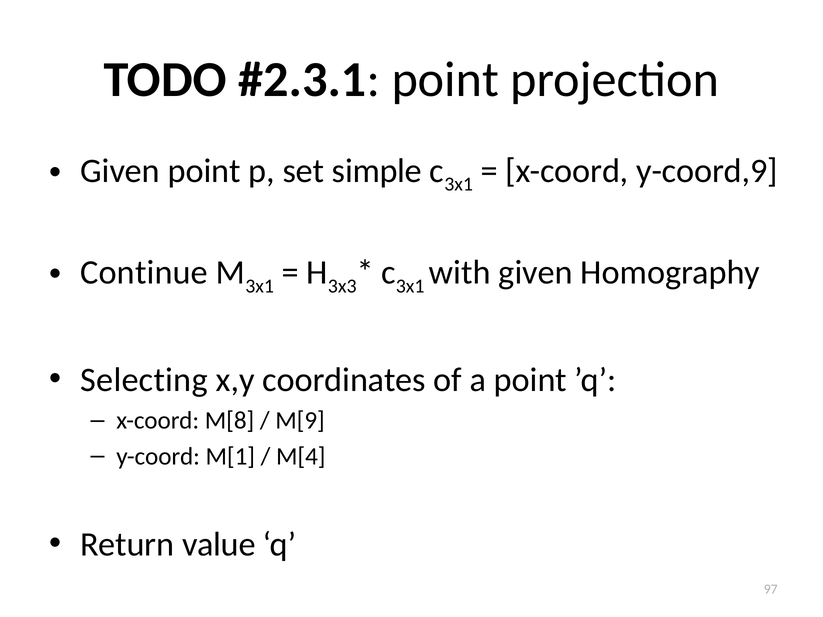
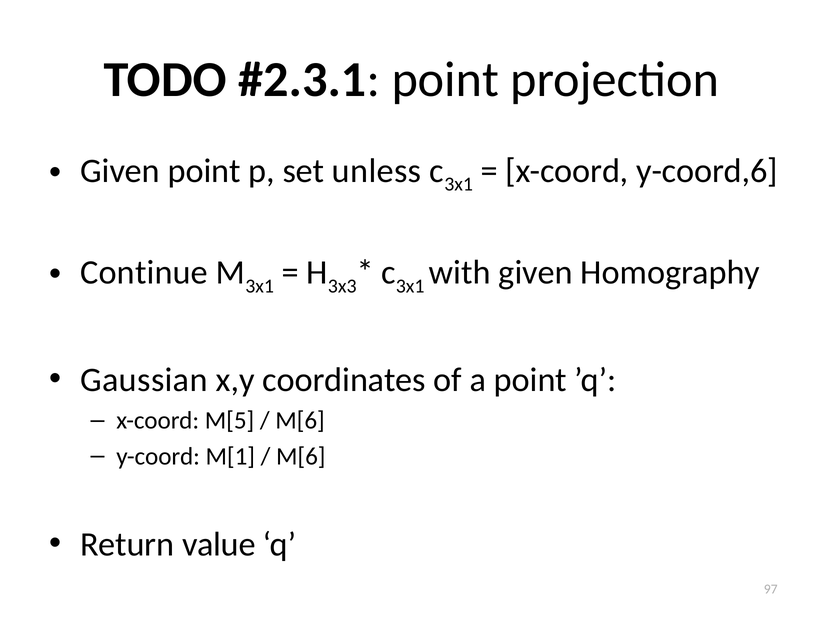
simple: simple -> unless (377, 171)
y-coord,9: y-coord,9 -> y-coord,6 (707, 171)
Selecting: Selecting -> Gaussian (144, 380)
M[8: M[8 -> M[5 (230, 421)
M[9: M[9 -> M[6 (300, 421)
M[4: M[4 -> M[6 (301, 457)
